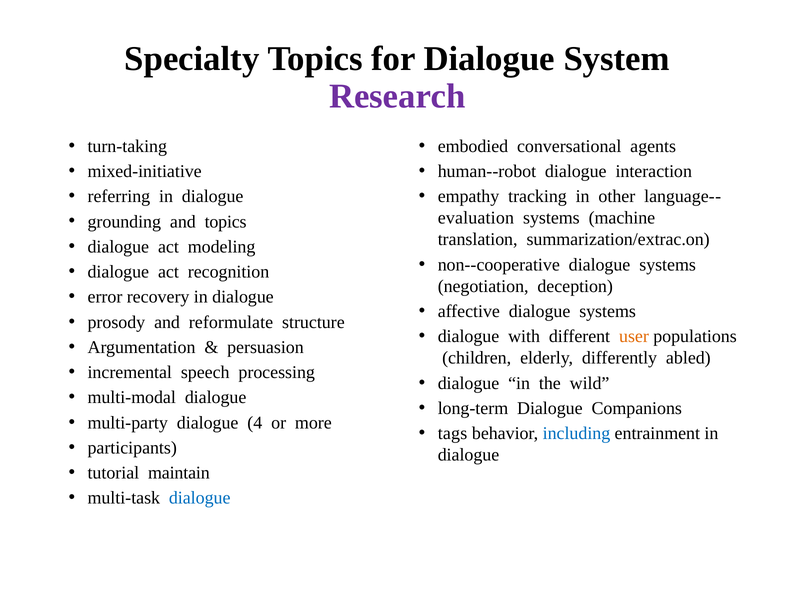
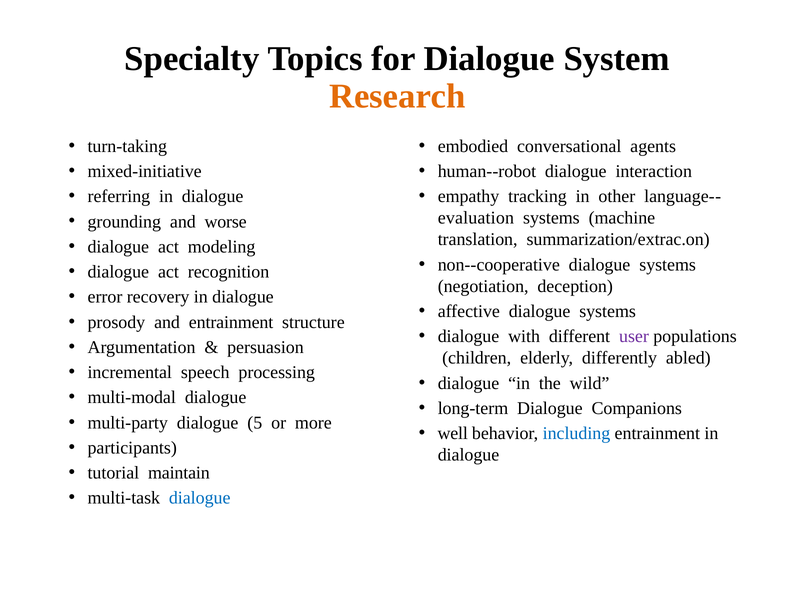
Research colour: purple -> orange (397, 96)
and topics: topics -> worse (226, 222)
and reformulate: reformulate -> entrainment (231, 322)
user colour: orange -> purple (634, 336)
4: 4 -> 5 (255, 423)
tags: tags -> well (453, 433)
